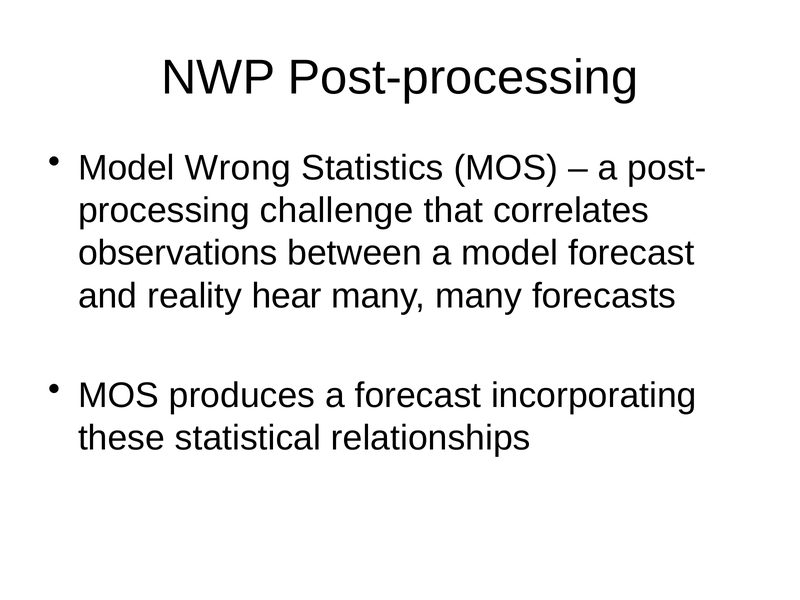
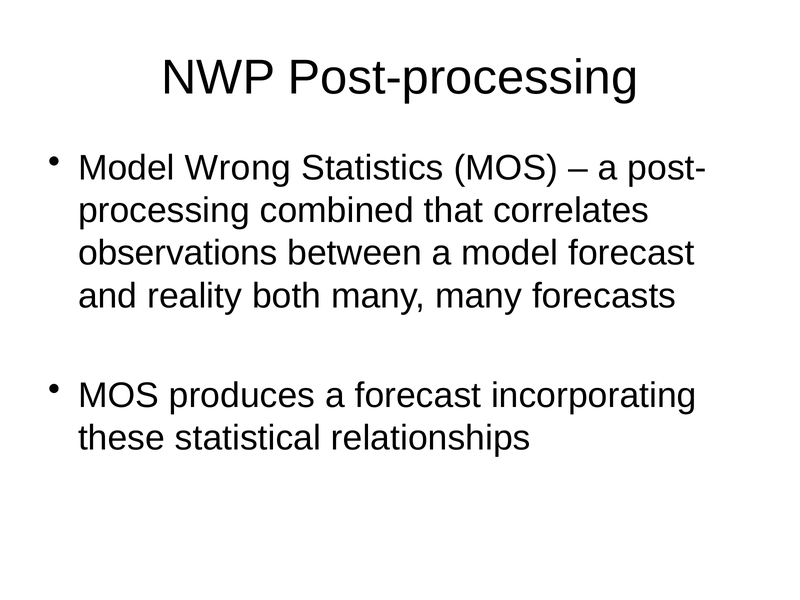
challenge: challenge -> combined (337, 211)
hear: hear -> both (287, 296)
